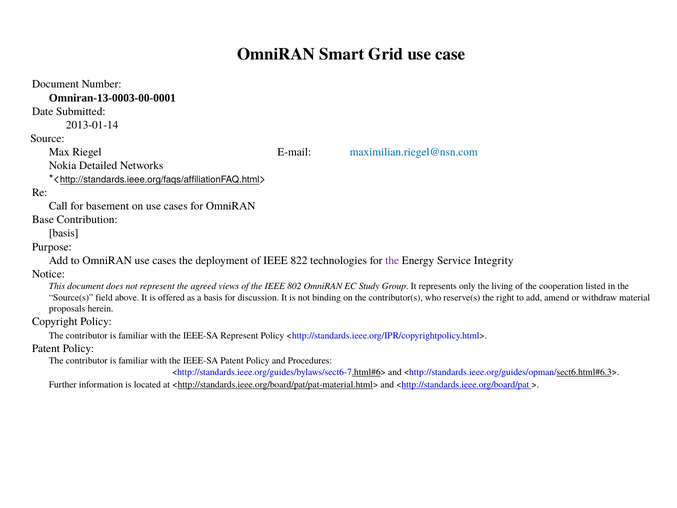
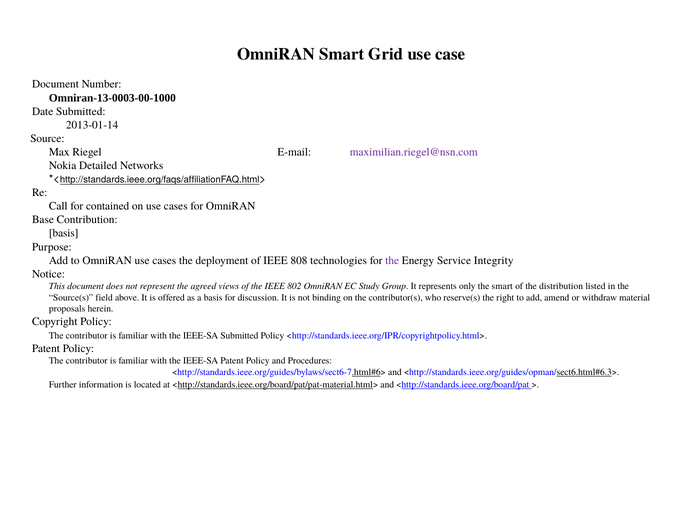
Omniran-13-0003-00-0001: Omniran-13-0003-00-0001 -> Omniran-13-0003-00-1000 (112, 98)
maximilian.riegel@nsn.com colour: blue -> purple (414, 152)
basement: basement -> contained (108, 206)
822: 822 -> 808 (299, 260)
the living: living -> smart (502, 286)
cooperation: cooperation -> distribution (561, 286)
IEEE-SA Represent: Represent -> Submitted (239, 335)
